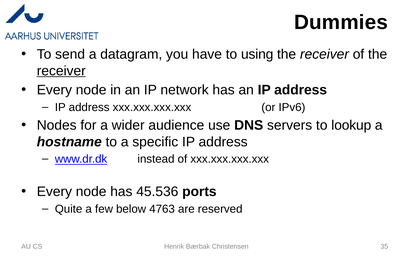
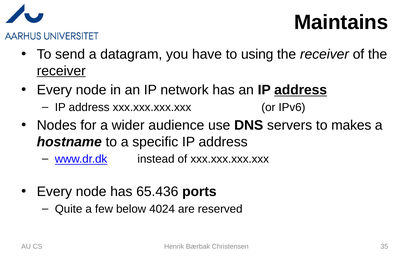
Dummies: Dummies -> Maintains (341, 22)
address underline: none -> present (301, 90)
lookup: lookup -> makes (351, 125)
45.536: 45.536 -> 65.436 (157, 192)
4763: 4763 -> 4024 (162, 209)
